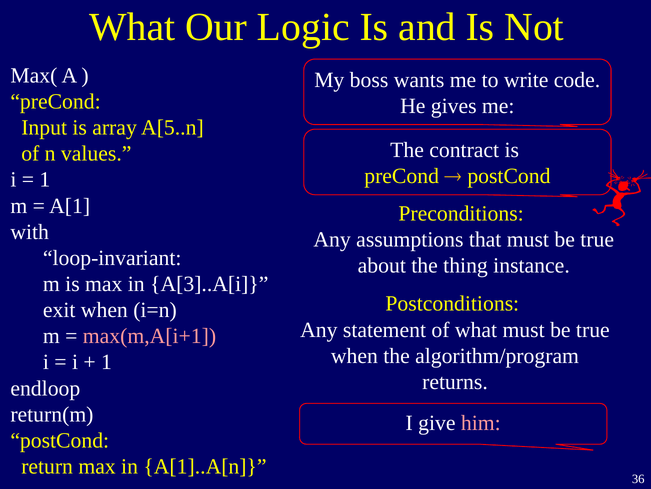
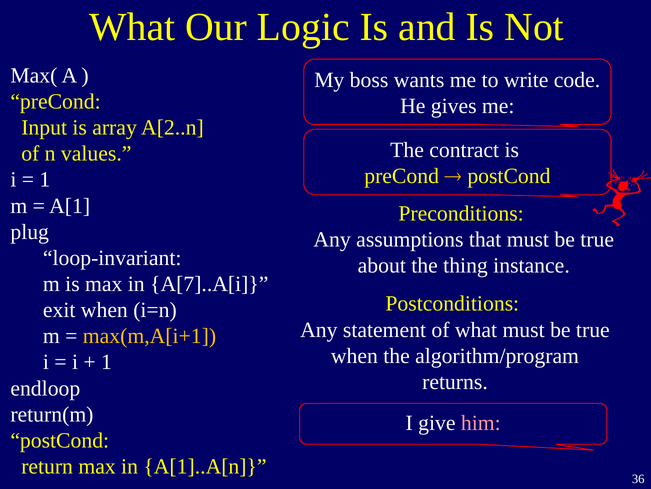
A[5..n: A[5..n -> A[2..n (172, 127)
with: with -> plug (30, 232)
A[3]..A[i: A[3]..A[i -> A[7]..A[i (209, 284)
max(m,A[i+1 colour: pink -> yellow (149, 336)
